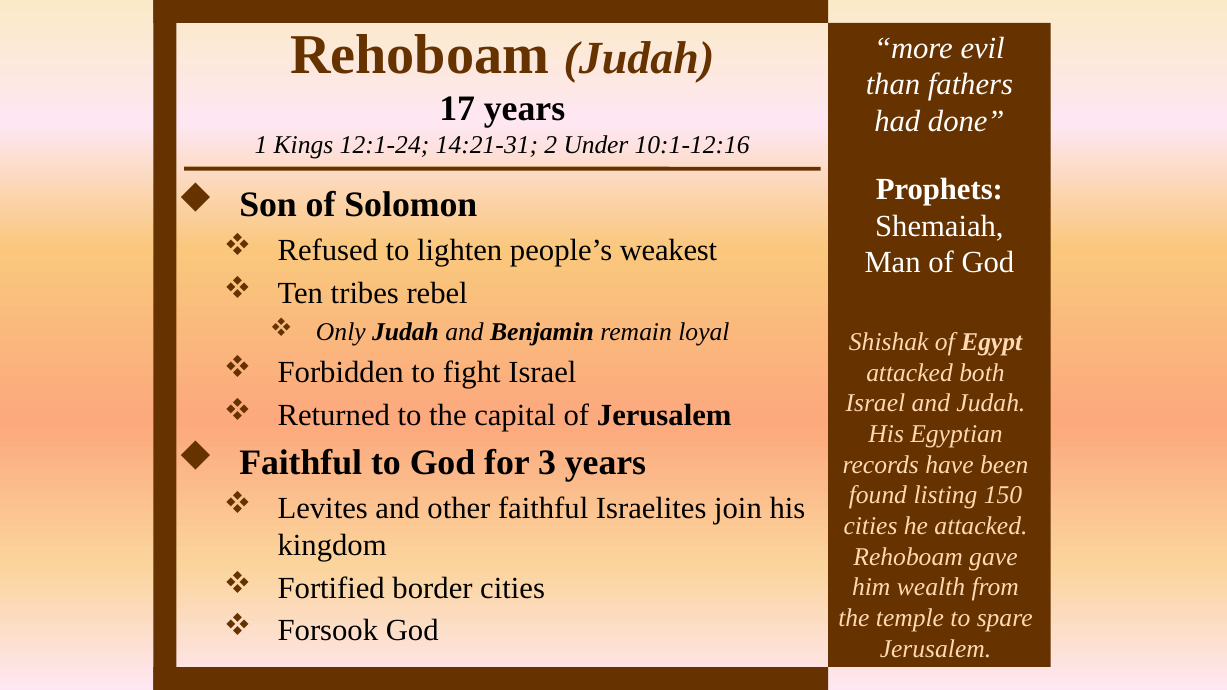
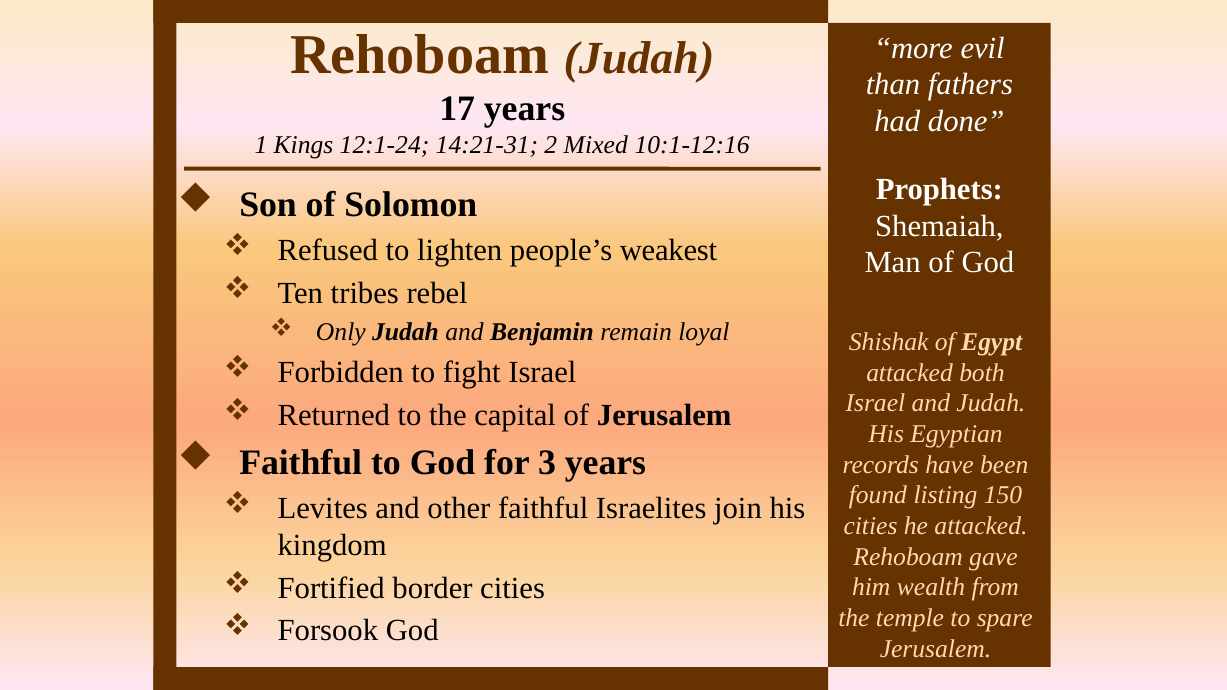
Under: Under -> Mixed (596, 145)
